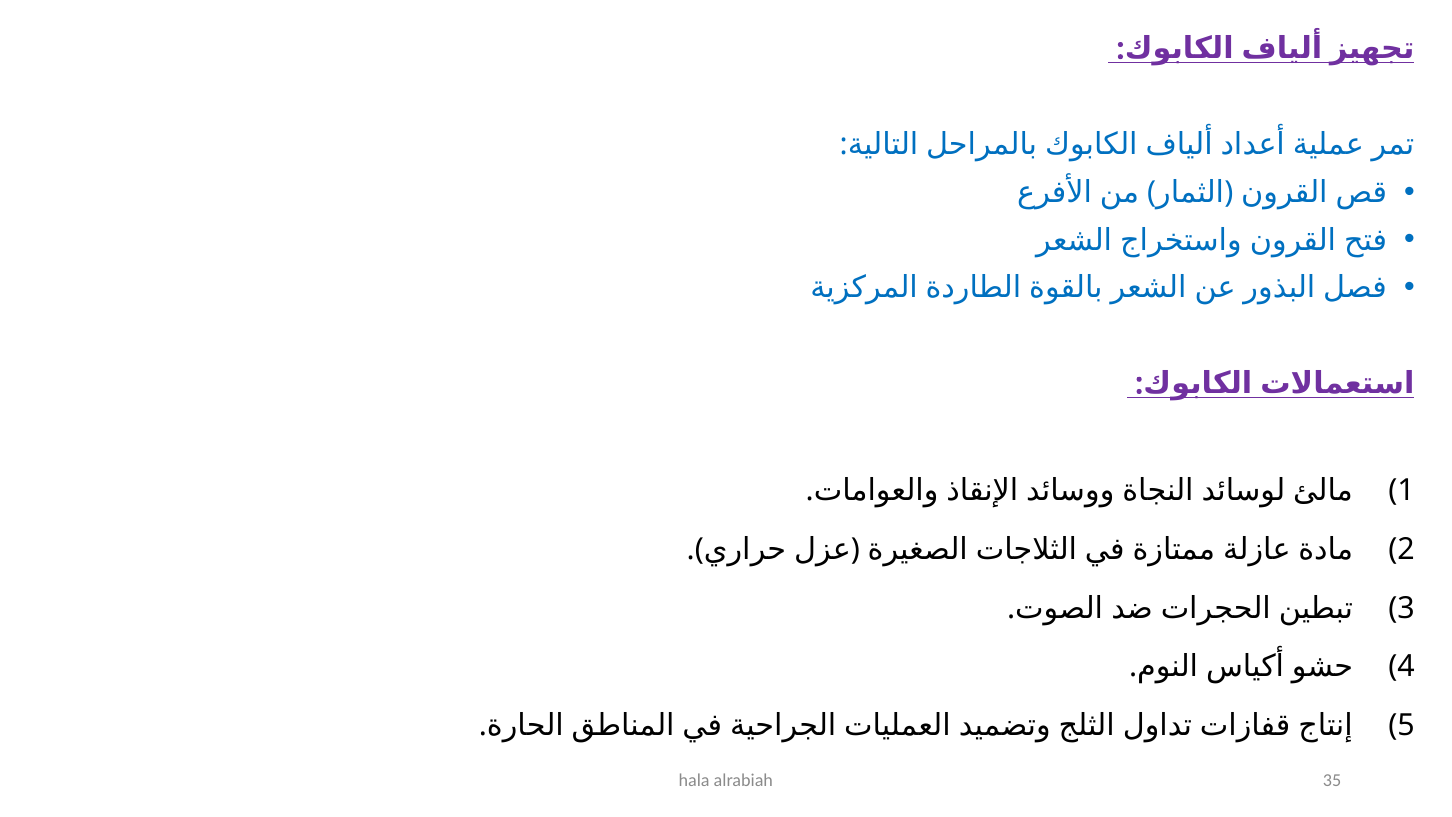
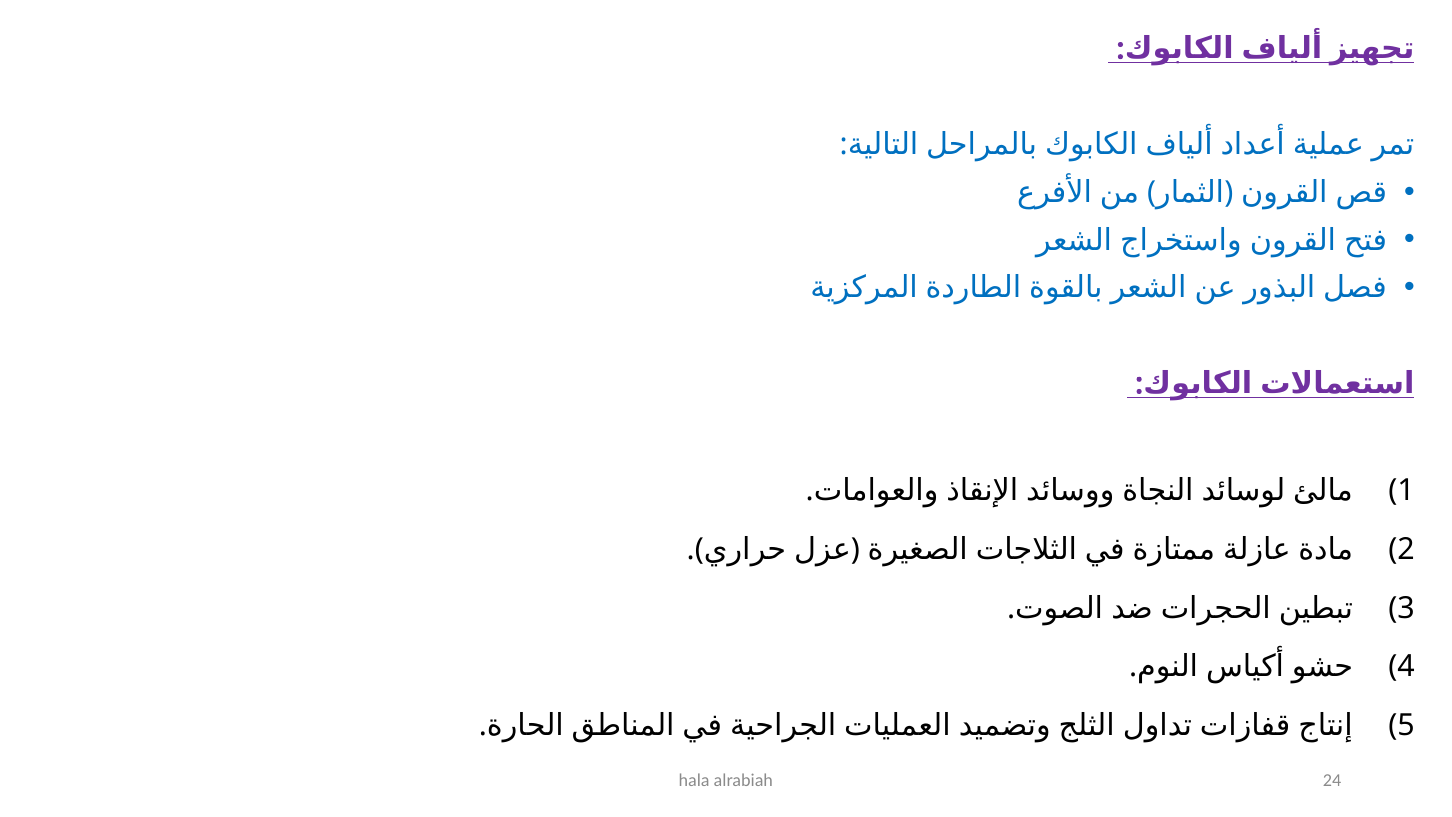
35: 35 -> 24 (1332, 780)
